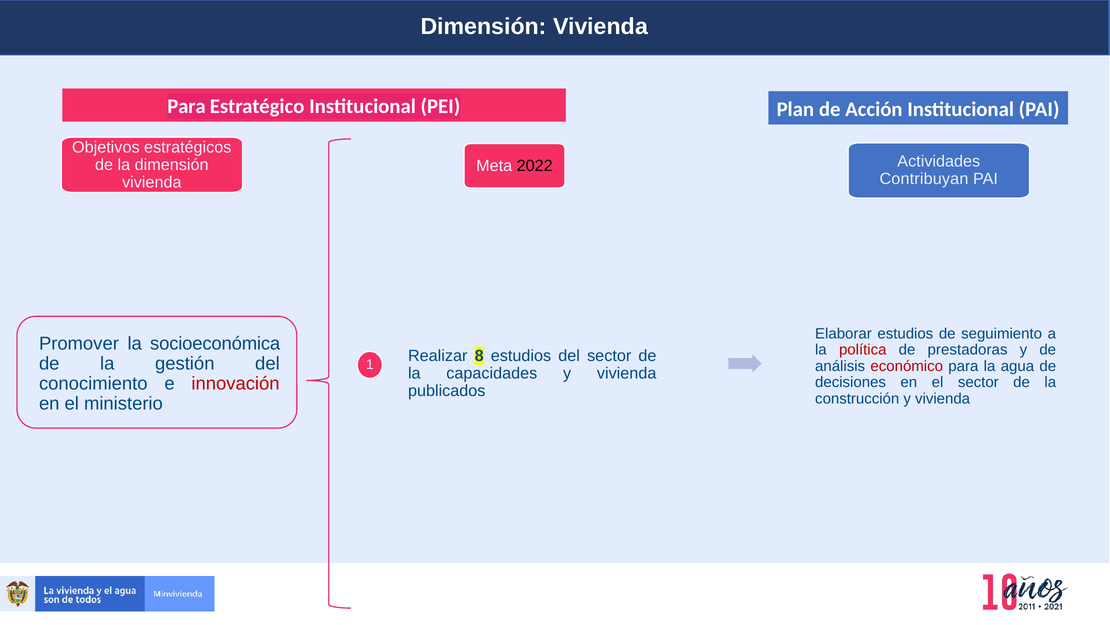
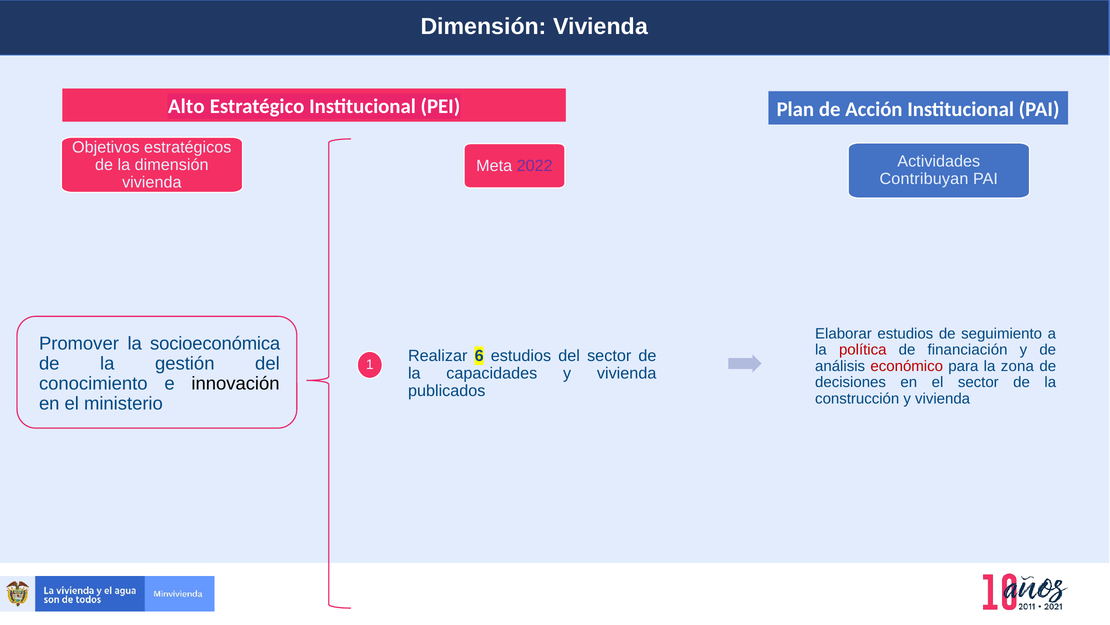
Para: Para -> Alto (186, 107)
2022 colour: black -> purple (535, 166)
prestadoras: prestadoras -> financiación (968, 350)
8: 8 -> 6 (479, 356)
agua: agua -> zona (1017, 366)
innovación colour: red -> black (236, 383)
